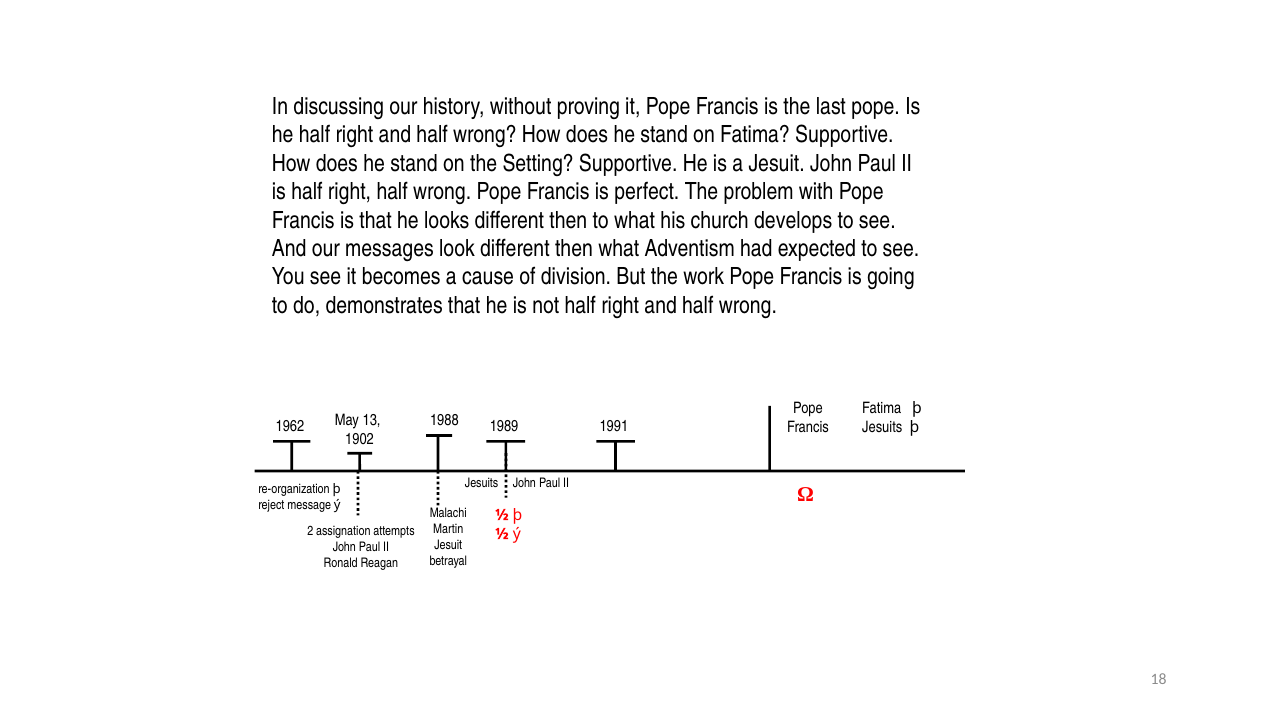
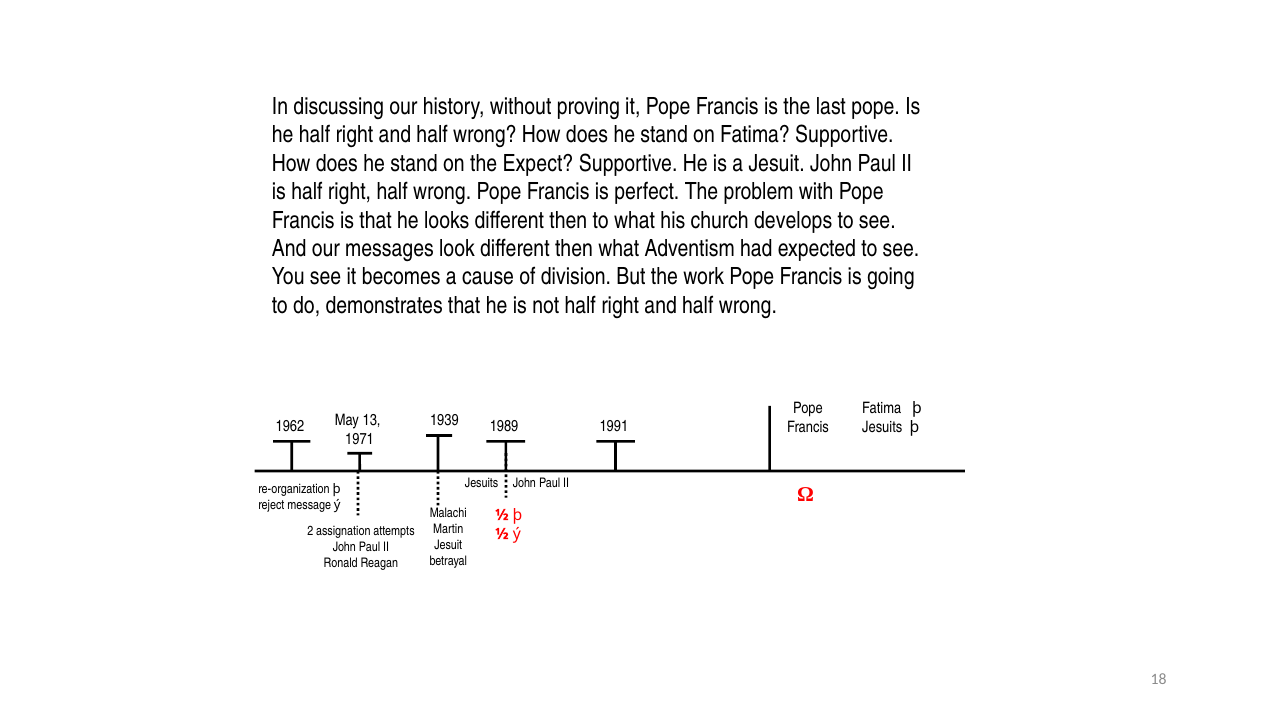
Setting: Setting -> Expect (538, 163)
1988: 1988 -> 1939 (444, 420)
1902: 1902 -> 1971 (360, 439)
